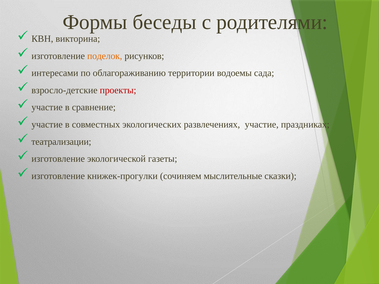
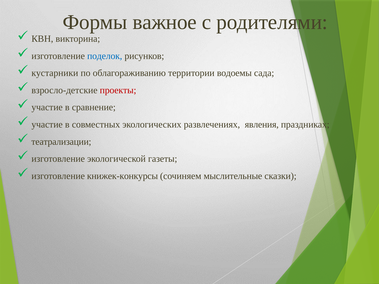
беседы: беседы -> важное (165, 22)
поделок colour: orange -> blue (105, 56)
интересами: интересами -> кустарники (55, 73)
развлечениях участие: участие -> явления (262, 125)
книжек-прогулки: книжек-прогулки -> книжек-конкурсы (122, 176)
